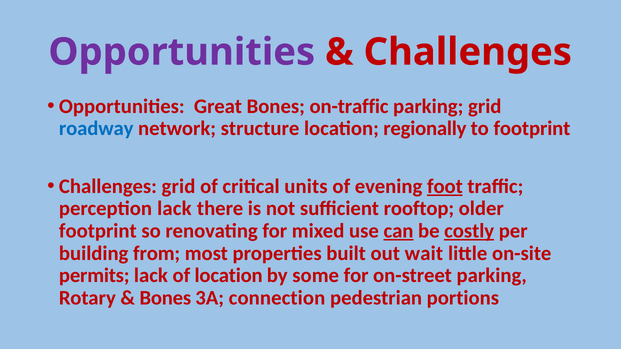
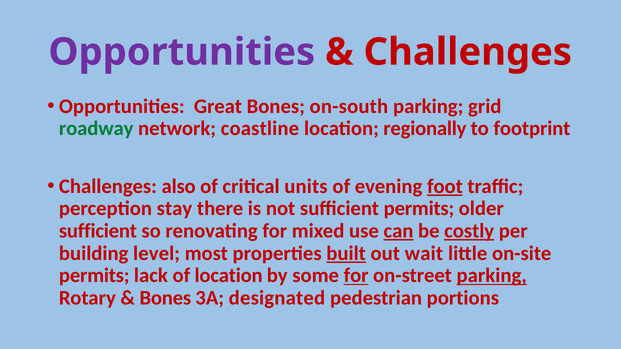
on-traffic: on-traffic -> on-south (349, 106)
roadway colour: blue -> green (96, 129)
structure: structure -> coastline (260, 129)
Challenges grid: grid -> also (179, 186)
perception lack: lack -> stay (174, 209)
sufficient rooftop: rooftop -> permits (419, 209)
footprint: footprint -> sufficient (98, 231)
from: from -> level (157, 254)
built underline: none -> present (346, 254)
for underline: none -> present (356, 276)
parking underline: none -> present (492, 276)
connection: connection -> designated (277, 298)
